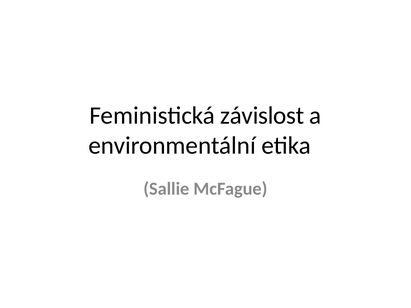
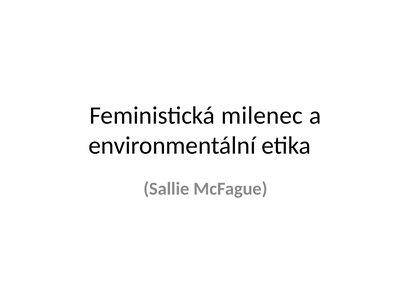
závislost: závislost -> milenec (262, 115)
